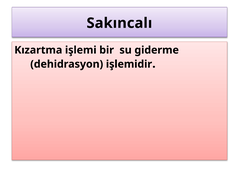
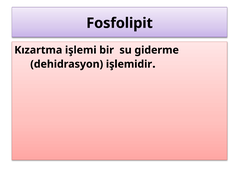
Sakıncalı: Sakıncalı -> Fosfolipit (120, 23)
